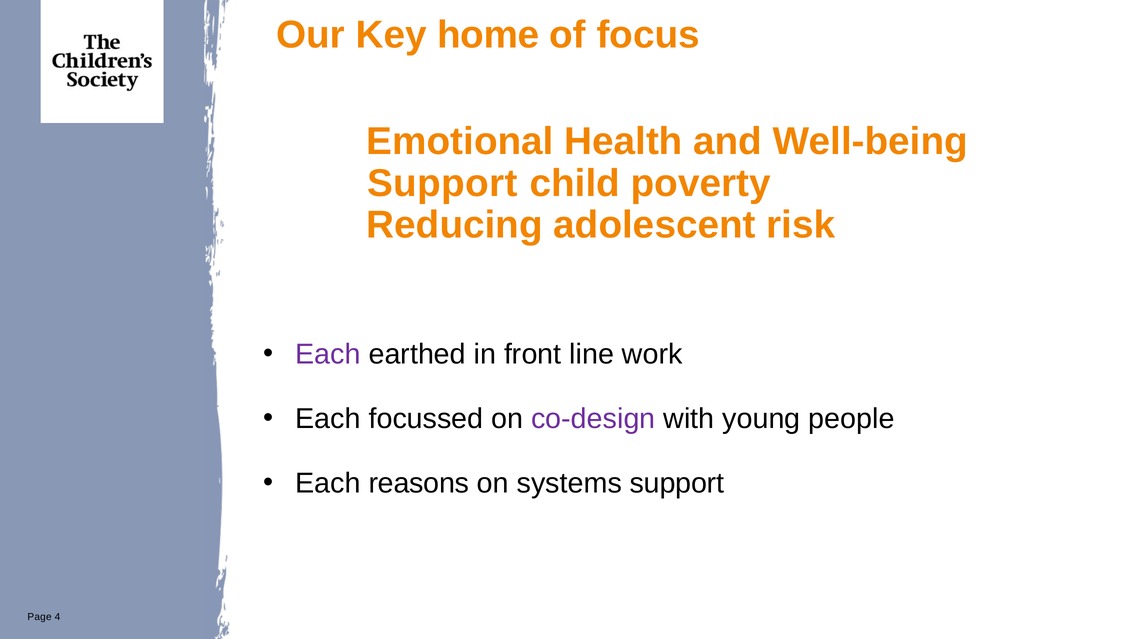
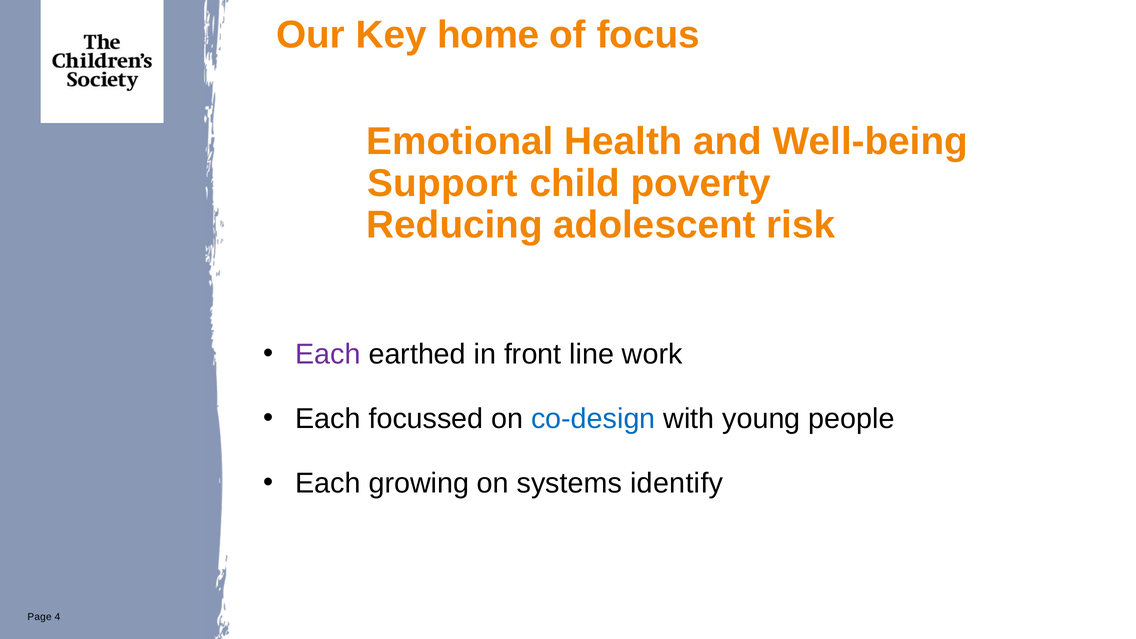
co-design colour: purple -> blue (593, 419)
reasons: reasons -> growing (419, 483)
systems support: support -> identify (677, 483)
